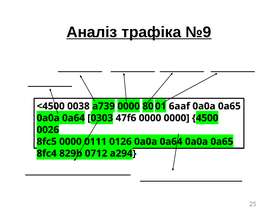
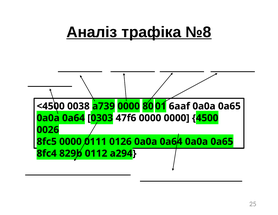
№9: №9 -> №8 (198, 32)
0712: 0712 -> 0112 (96, 153)
